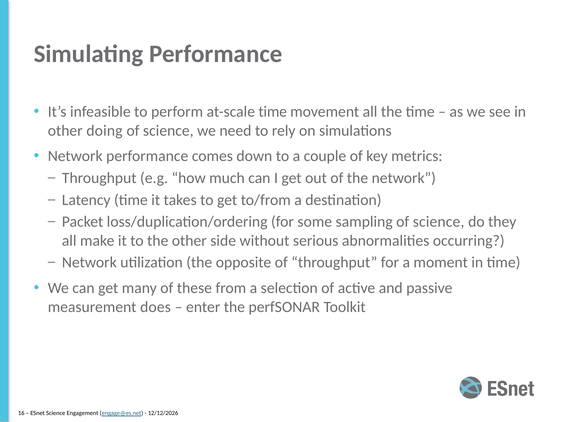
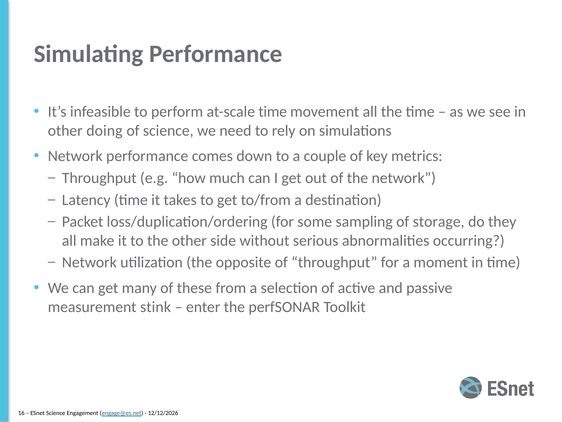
sampling of science: science -> storage (439, 222)
does: does -> stink (156, 306)
